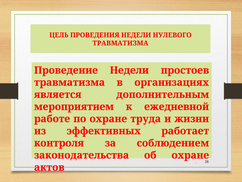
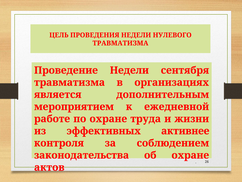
простоев: простоев -> сентября (185, 70)
работает: работает -> активнее (185, 131)
